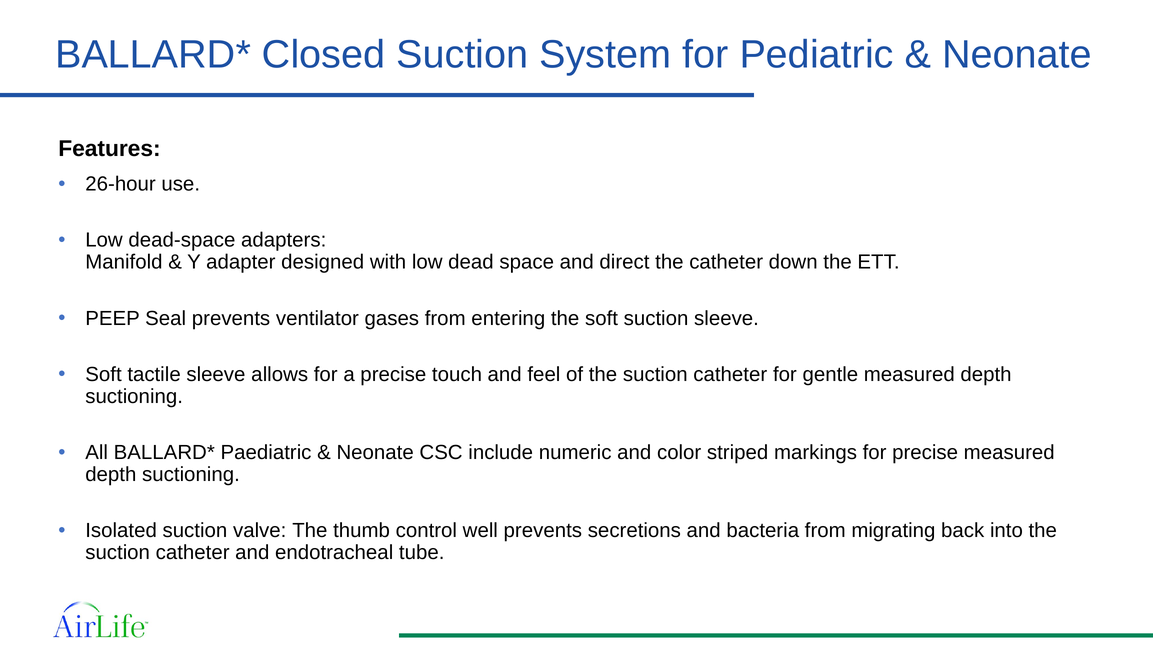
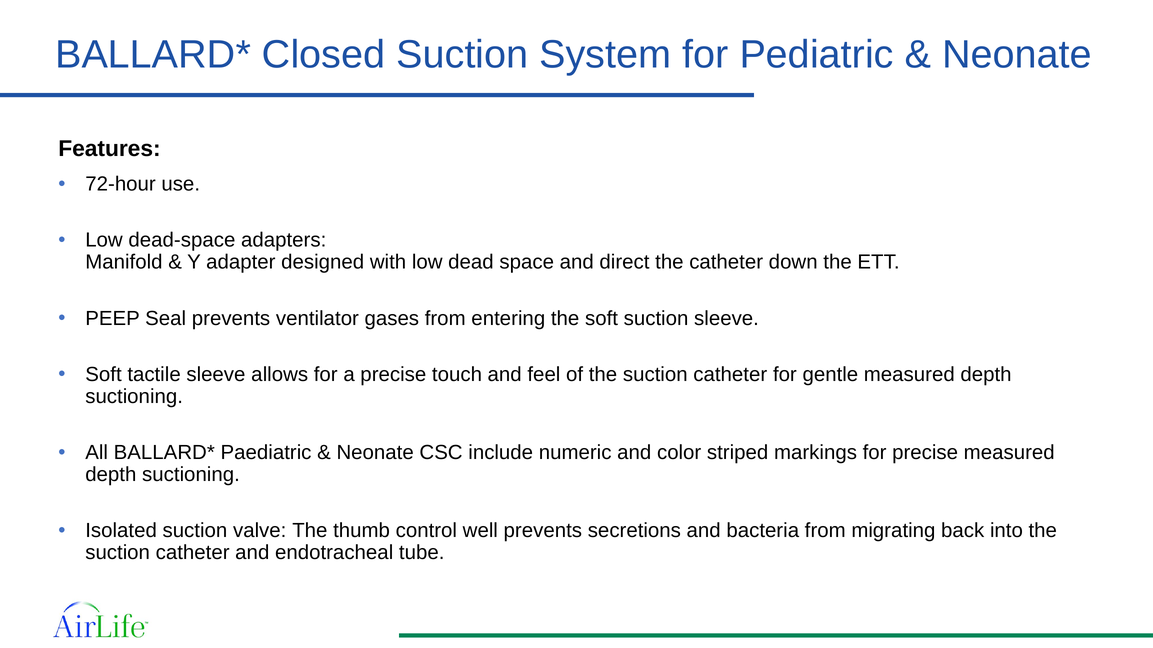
26-hour: 26-hour -> 72-hour (121, 184)
